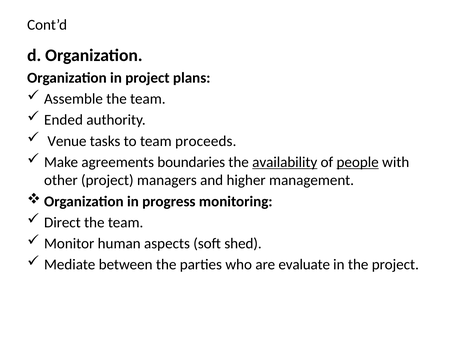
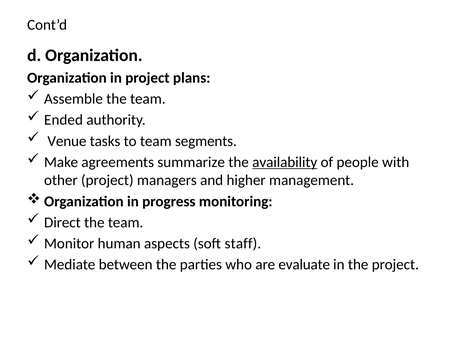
proceeds: proceeds -> segments (206, 141)
boundaries: boundaries -> summarize (191, 162)
people underline: present -> none (358, 162)
shed: shed -> staff (243, 244)
